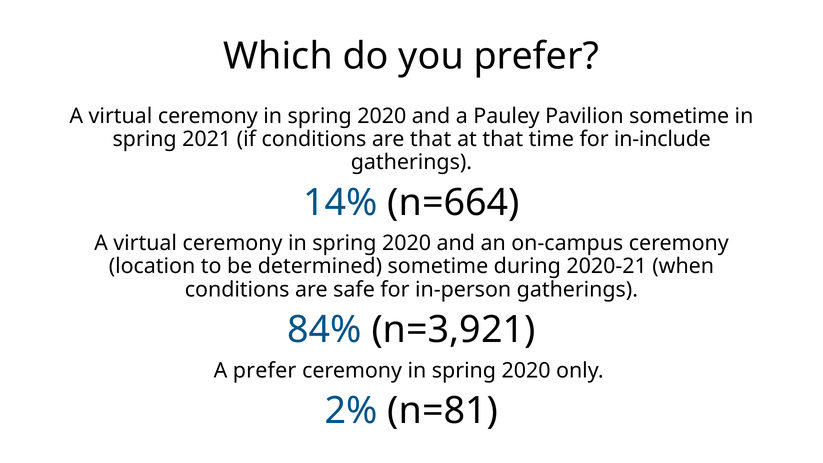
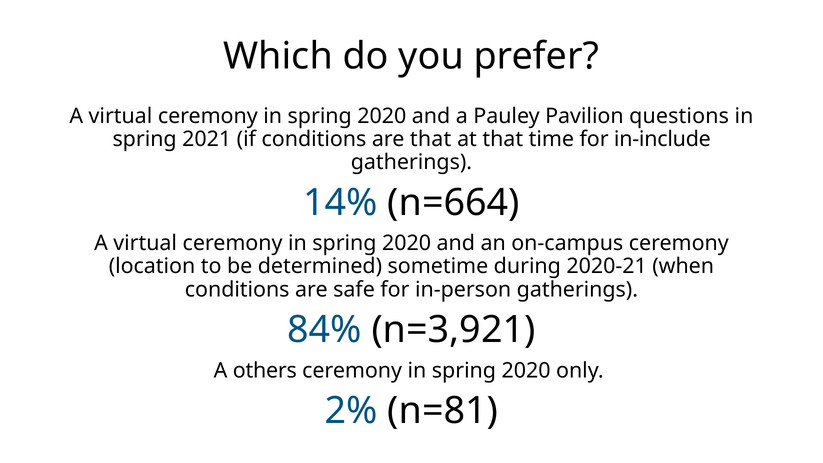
Pavilion sometime: sometime -> questions (679, 116)
A prefer: prefer -> others (265, 371)
